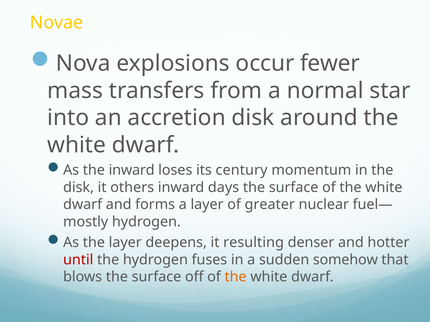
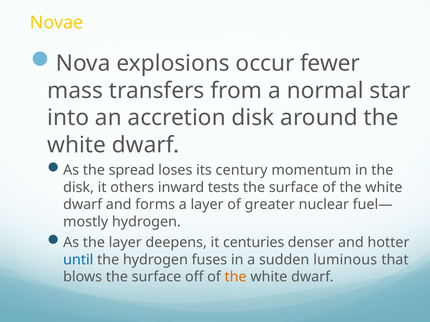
the inward: inward -> spread (132, 170)
days: days -> tests (224, 188)
resulting: resulting -> centuries (254, 243)
until colour: red -> blue (78, 260)
somehow: somehow -> luminous (345, 260)
